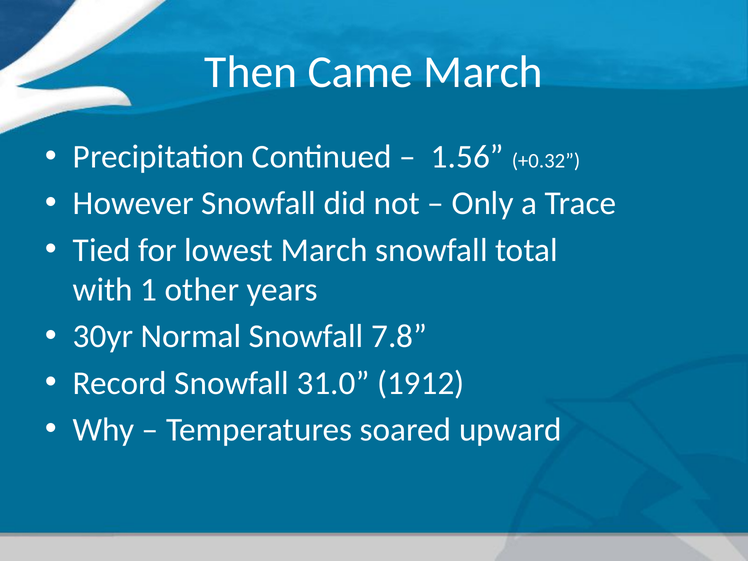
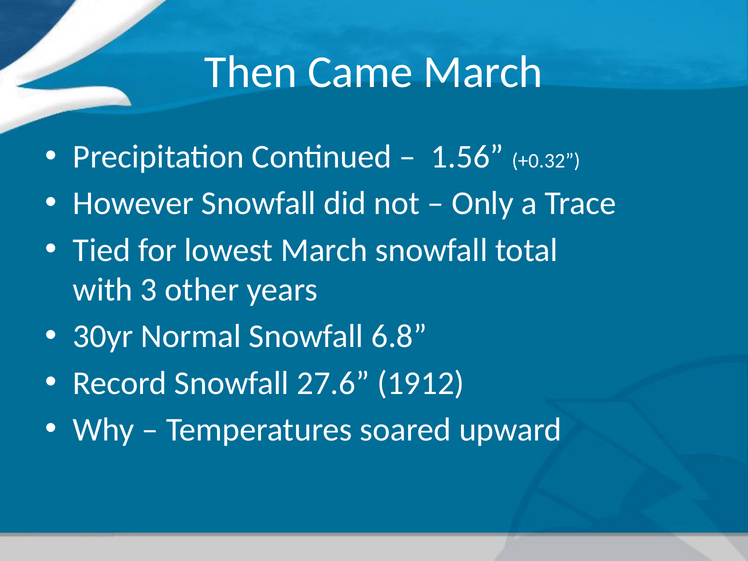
1: 1 -> 3 (149, 290)
7.8: 7.8 -> 6.8 (399, 336)
31.0: 31.0 -> 27.6 (333, 383)
